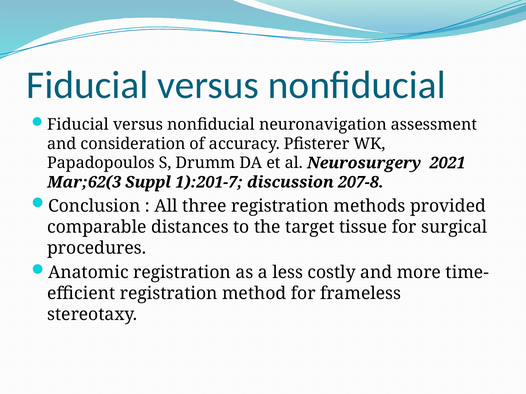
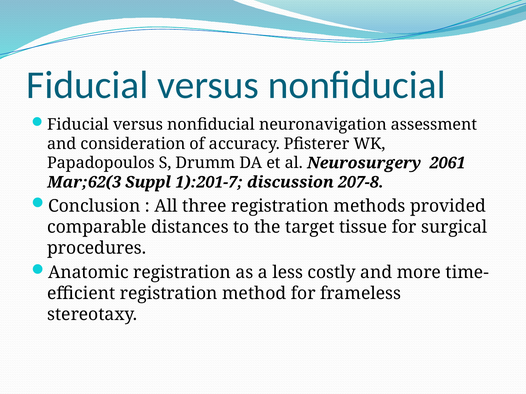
2021: 2021 -> 2061 (447, 163)
